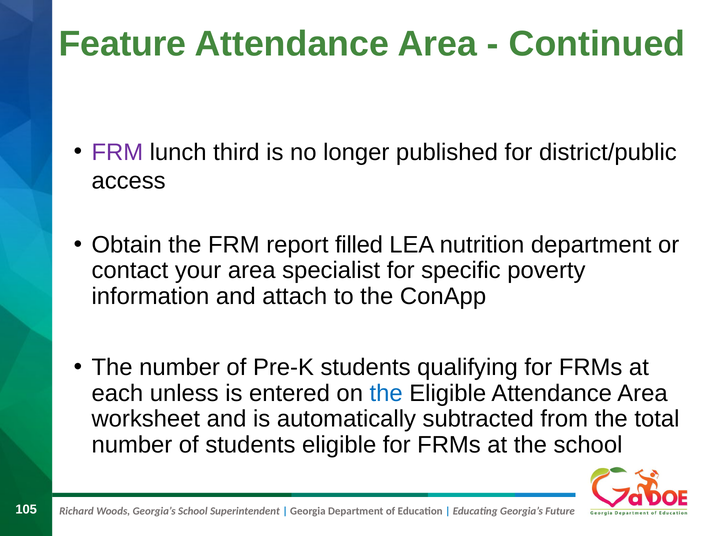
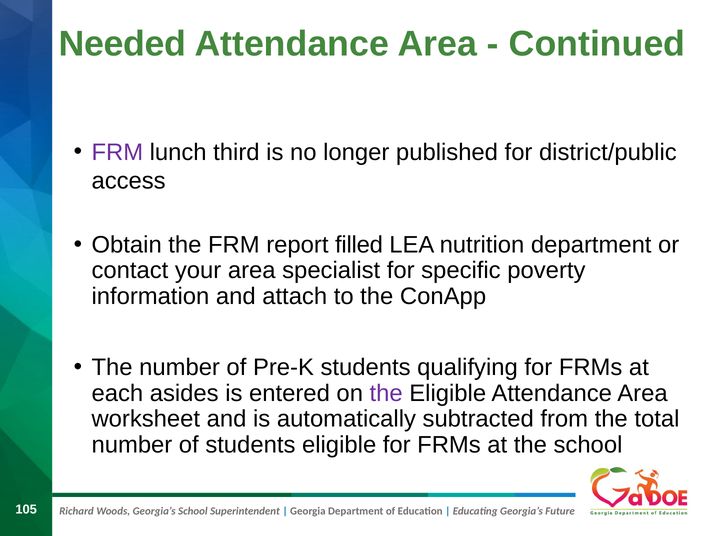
Feature: Feature -> Needed (123, 44)
unless: unless -> asides (184, 393)
the colour: blue -> purple (386, 393)
